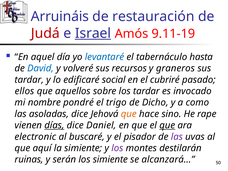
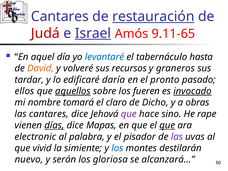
Arruináis: Arruináis -> Cantares (60, 17)
restauración underline: none -> present (153, 17)
9.11-19: 9.11-19 -> 9.11-65 (173, 34)
David colour: blue -> orange (41, 68)
social: social -> daría (114, 80)
cubriré: cubriré -> pronto (165, 80)
aquellos underline: none -> present (73, 91)
los tardar: tardar -> fueren (146, 91)
invocado underline: none -> present (193, 91)
pondré: pondré -> tomará (79, 102)
trigo: trigo -> claro (116, 102)
como: como -> obras (197, 102)
las asoladas: asoladas -> cantares (49, 114)
que colour: orange -> purple (129, 114)
Daniel: Daniel -> Mapas (101, 125)
buscaré: buscaré -> palabra (87, 137)
aquí: aquí -> vivid (42, 148)
los colour: purple -> blue (117, 148)
ruinas: ruinas -> nuevo (29, 159)
los simiente: simiente -> gloriosa (110, 159)
